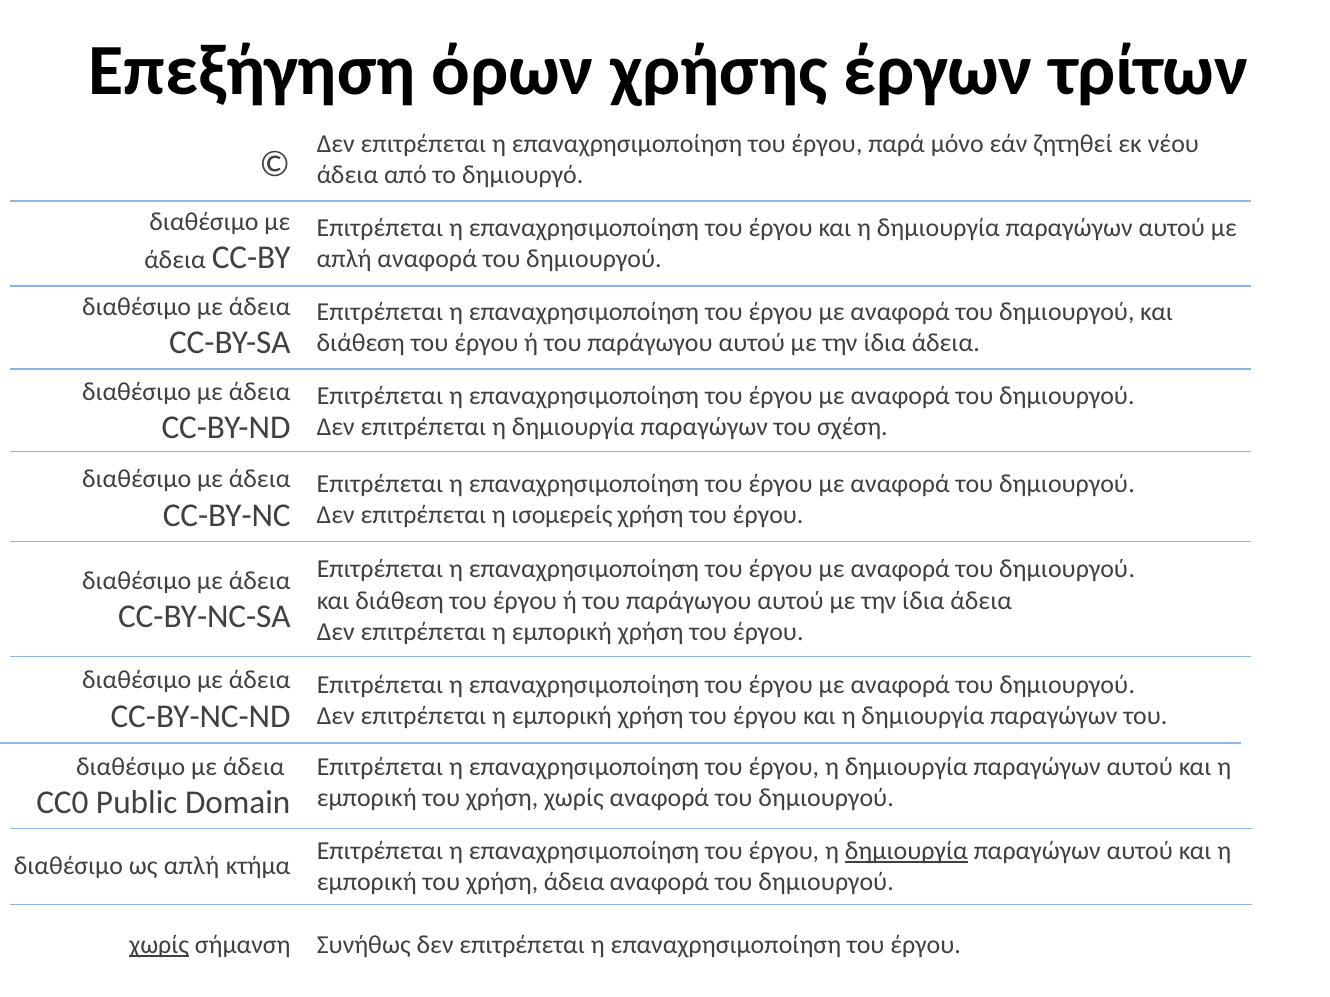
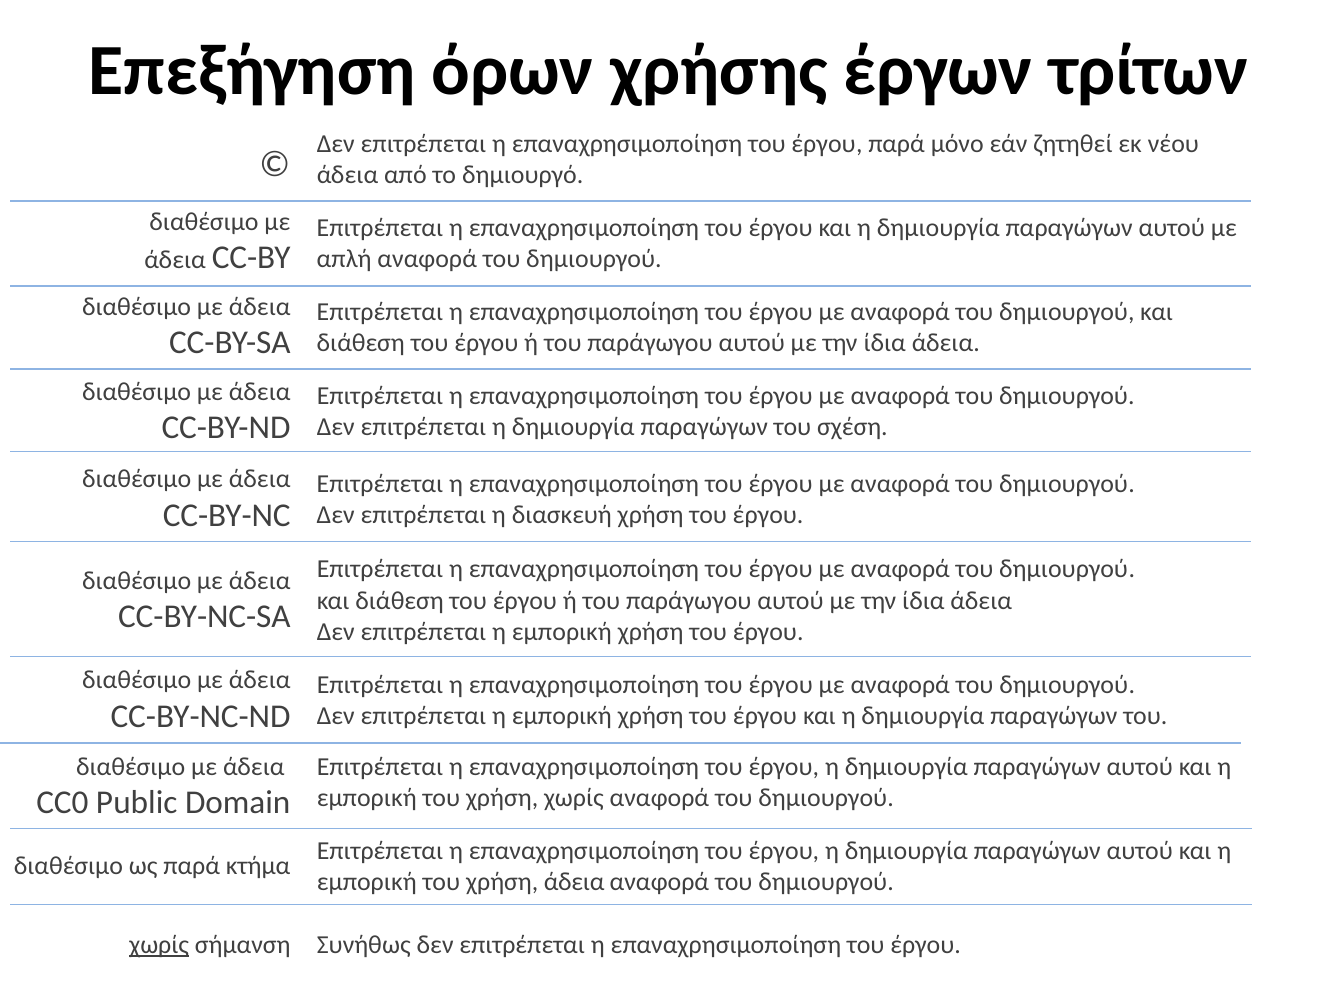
ισομερείς: ισομερείς -> διασκευή (562, 516)
δημιουργία underline: present -> none (906, 851)
ως απλή: απλή -> παρά (192, 866)
